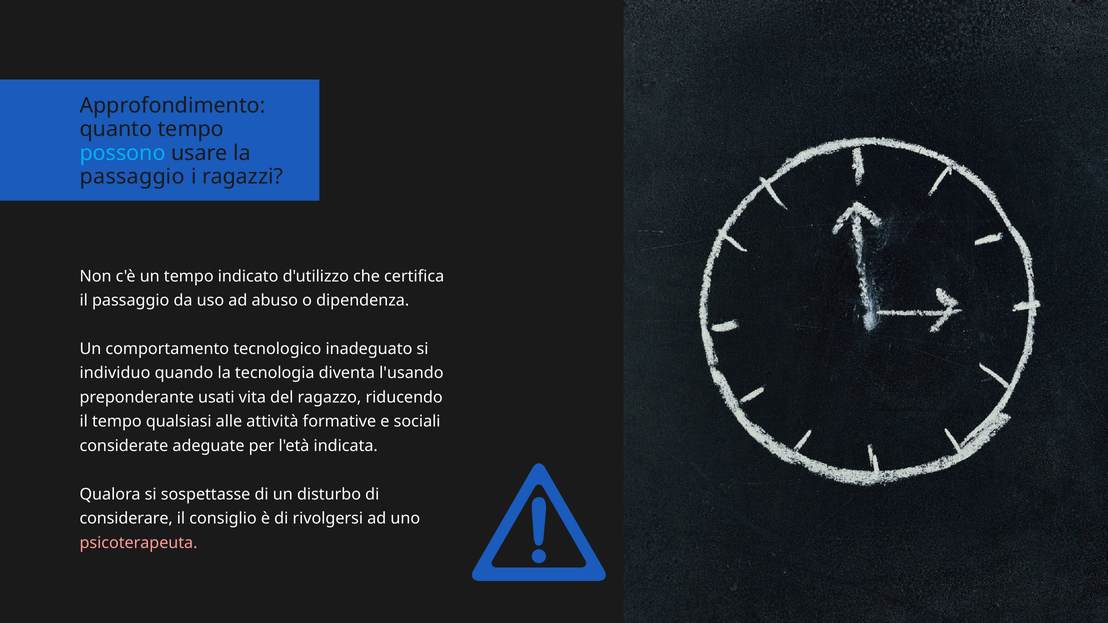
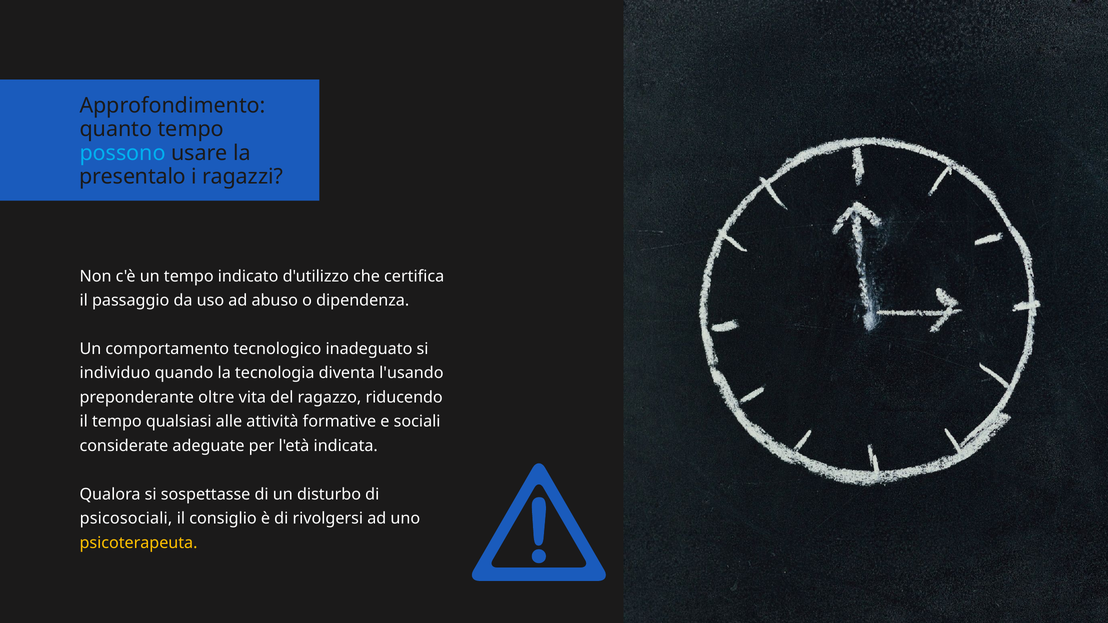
passaggio: passaggio -> presentalo (133, 177)
usati: usati -> oltre (216, 398)
considerare: considerare -> psicosociali (126, 519)
psicoterapeuta colour: pink -> yellow (139, 543)
